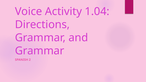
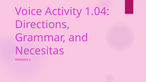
Grammar: Grammar -> Necesitas (40, 51)
